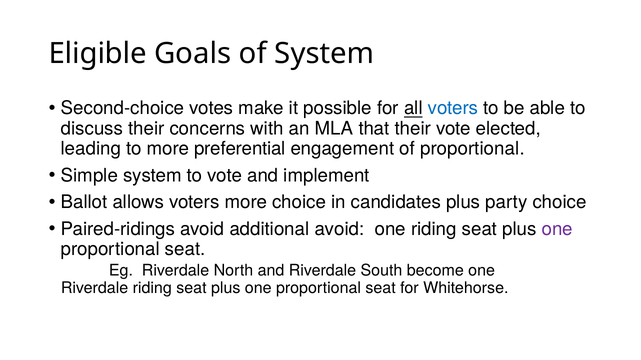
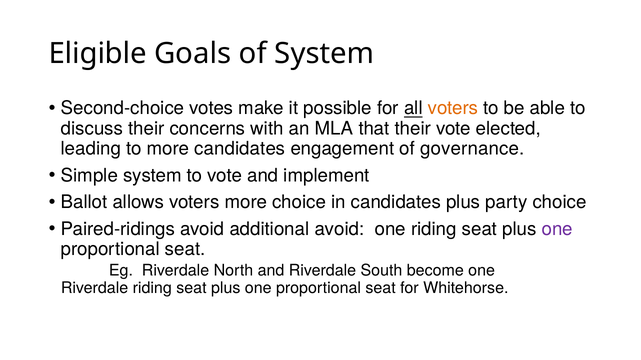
voters colour: blue -> orange (453, 108)
more preferential: preferential -> candidates (240, 149)
of proportional: proportional -> governance (472, 149)
